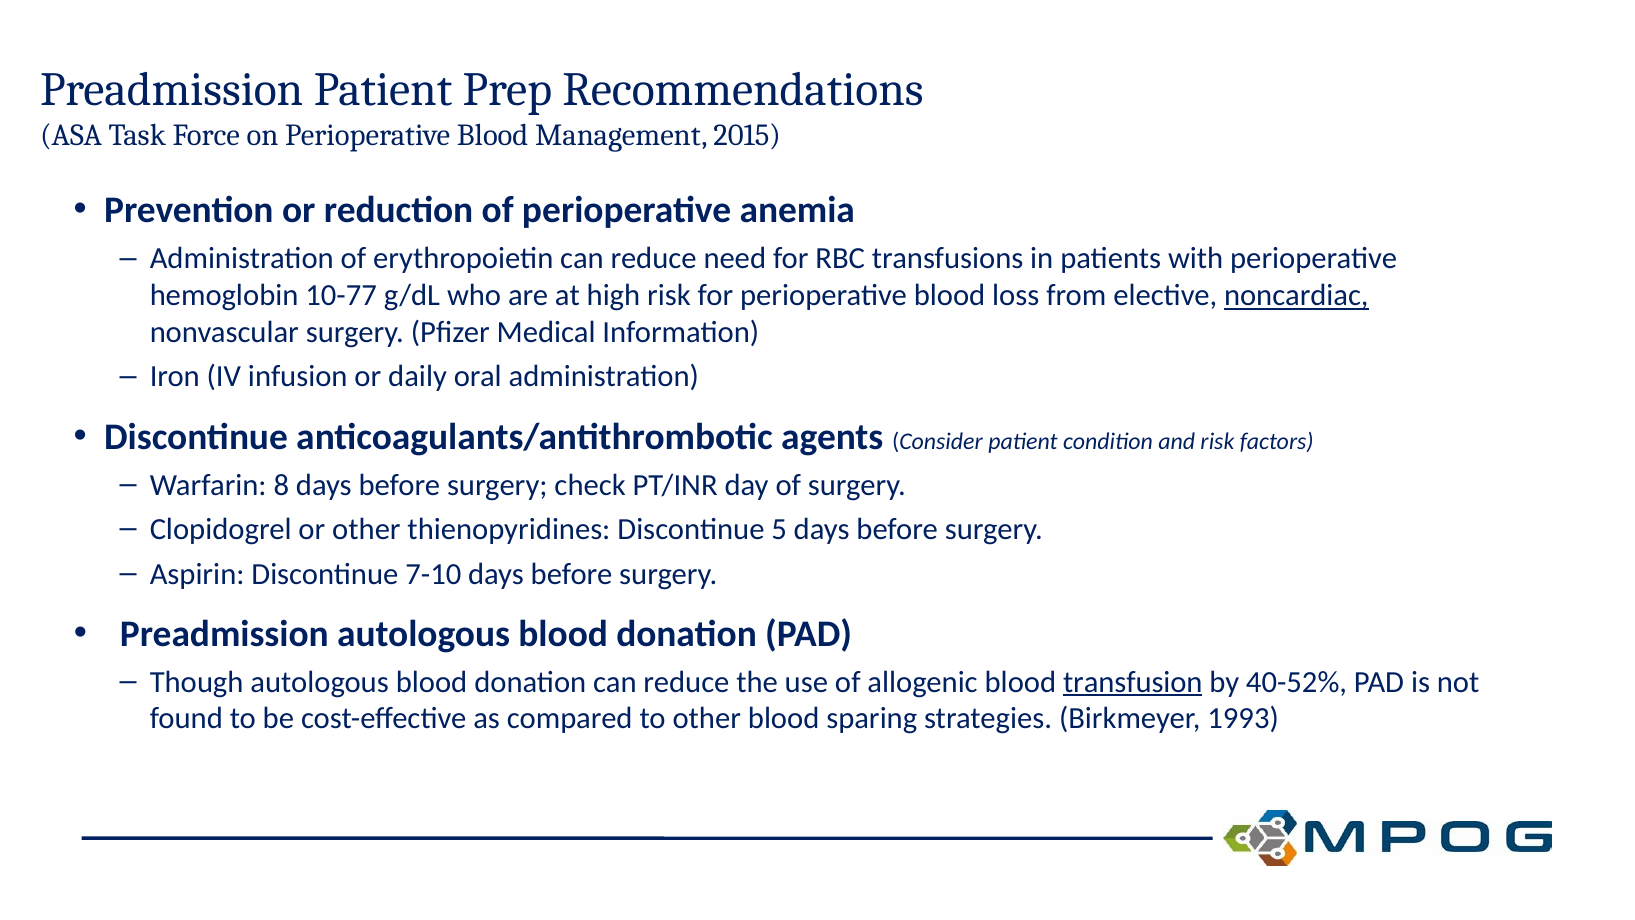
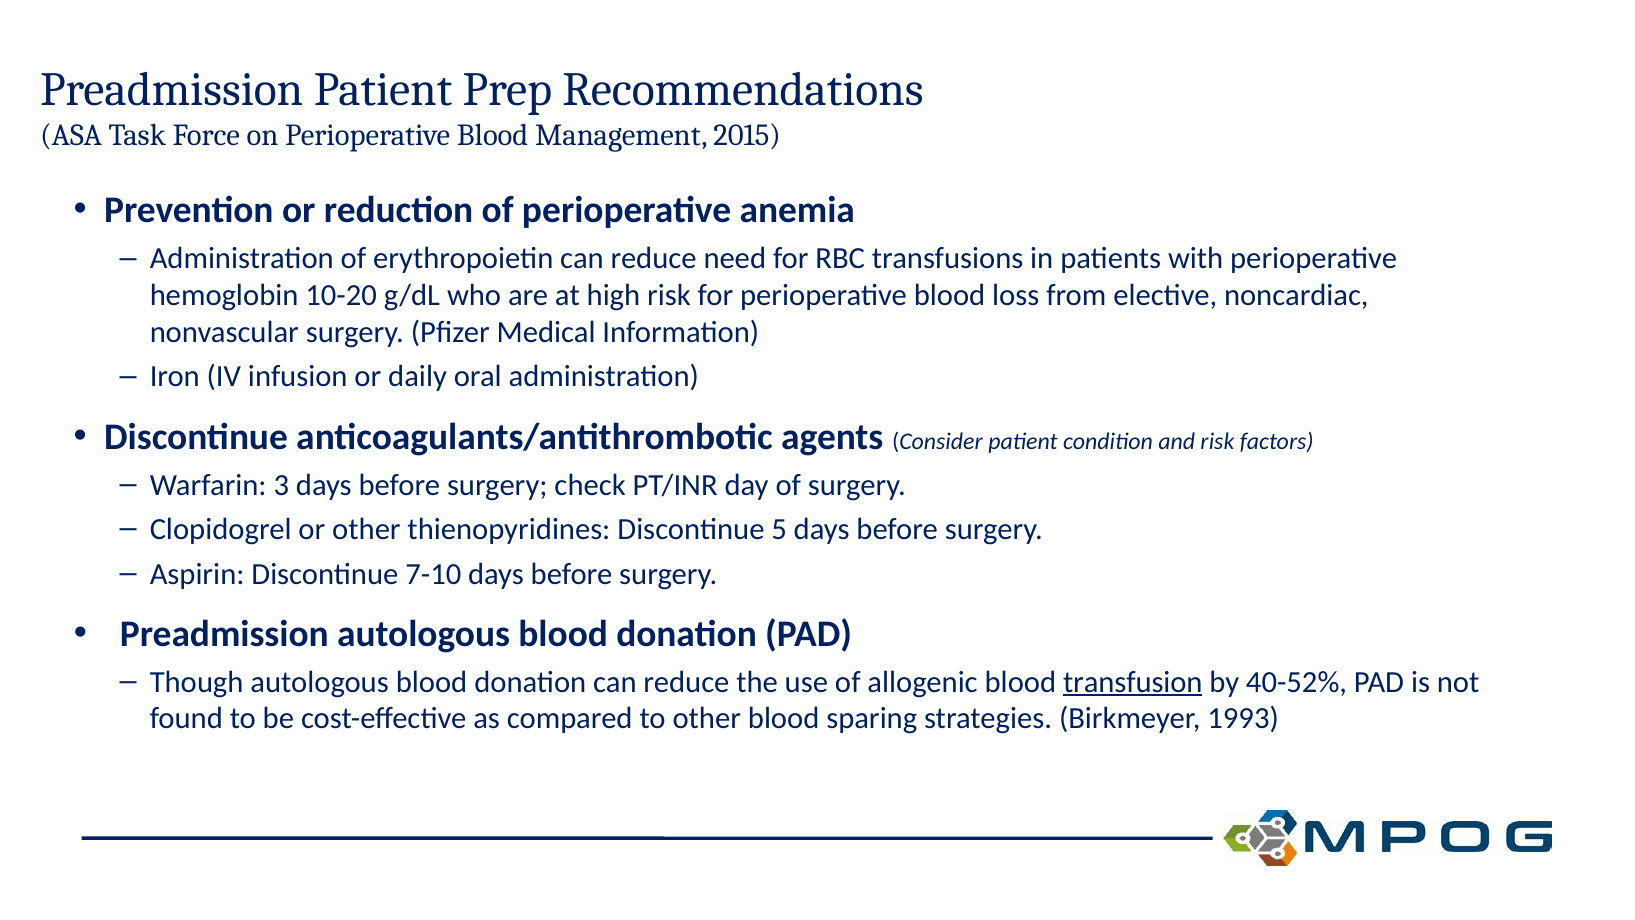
10-77: 10-77 -> 10-20 (341, 295)
noncardiac underline: present -> none (1296, 295)
8: 8 -> 3 (281, 485)
